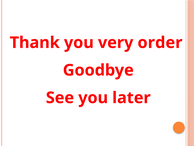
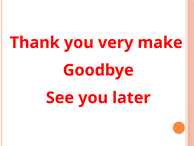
order: order -> make (160, 42)
